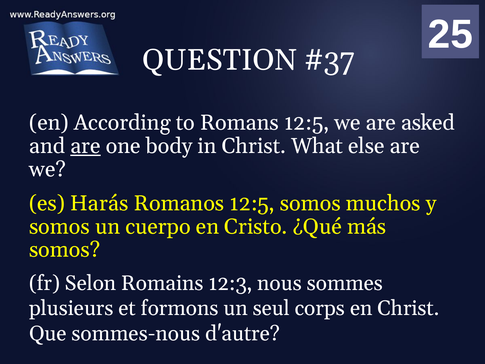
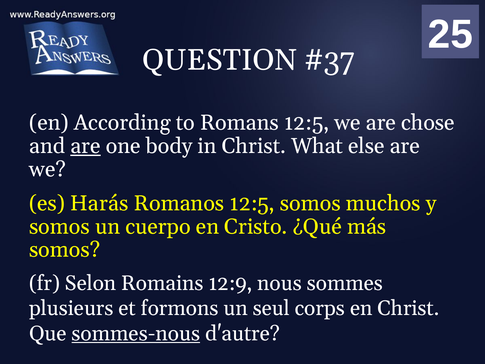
asked: asked -> chose (428, 123)
12:3: 12:3 -> 12:9 (230, 283)
sommes-nous underline: none -> present (136, 333)
